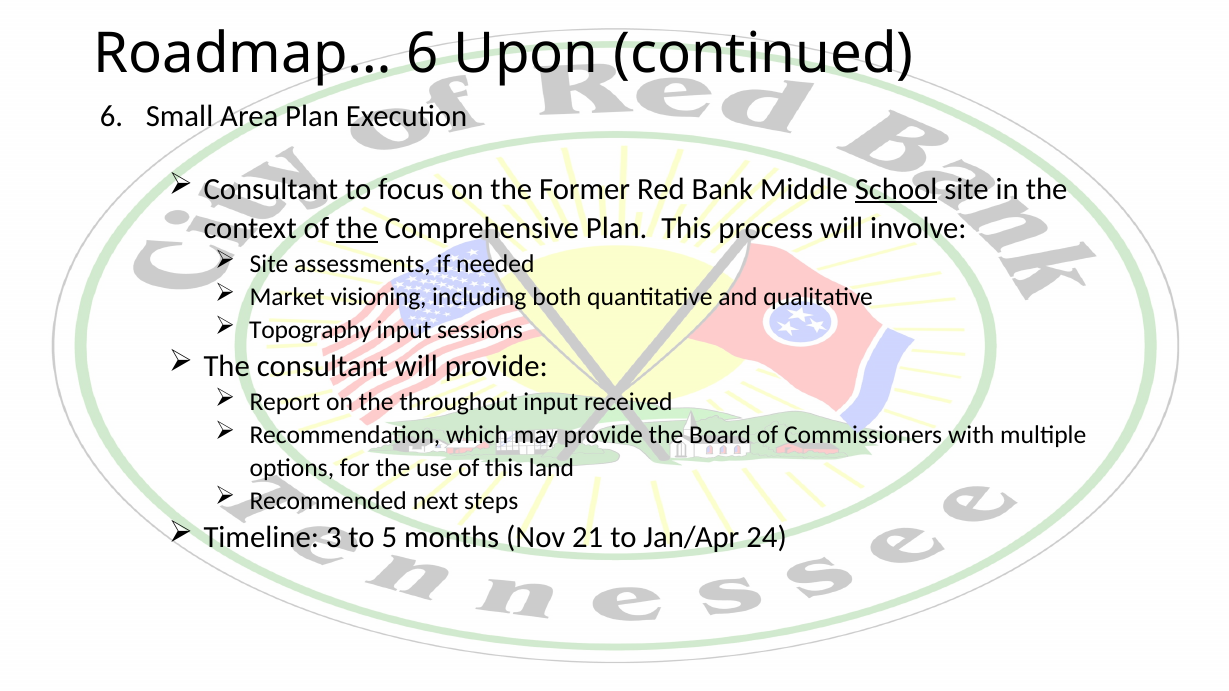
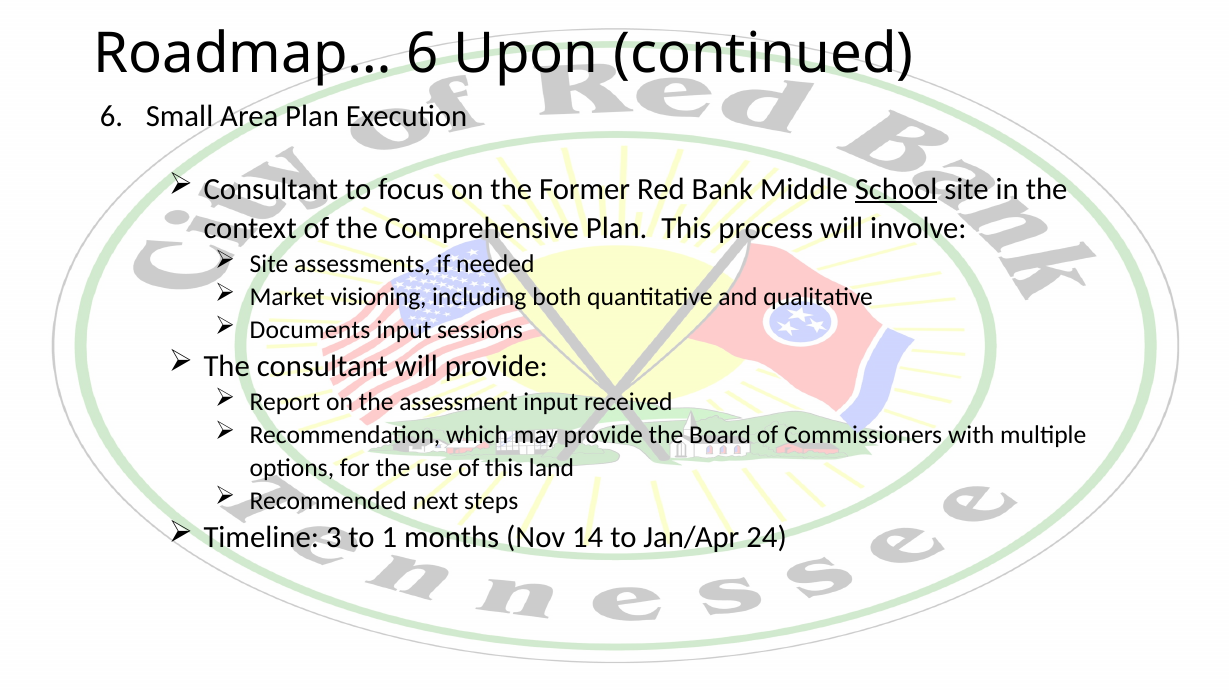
the underline: present -> none (357, 229)
Topography: Topography -> Documents (310, 330)
throughout: throughout -> assessment (459, 402)
5: 5 -> 1 (389, 538)
21: 21 -> 14 (588, 538)
